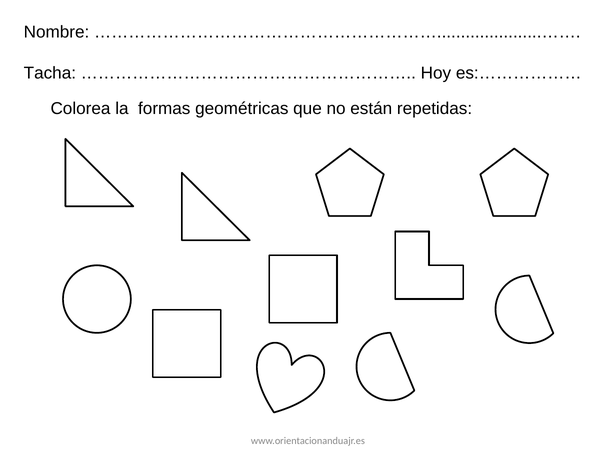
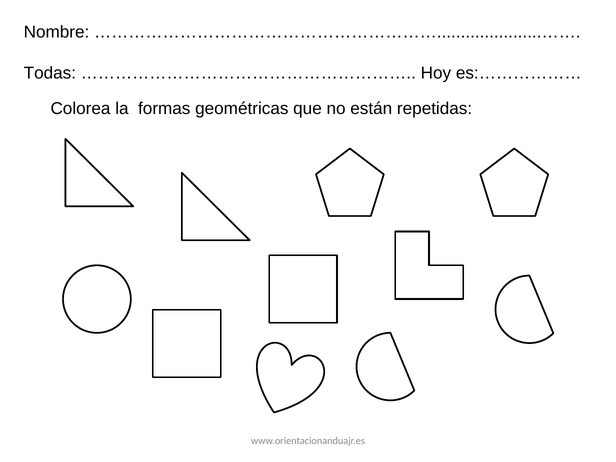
Tacha: Tacha -> Todas (50, 73)
